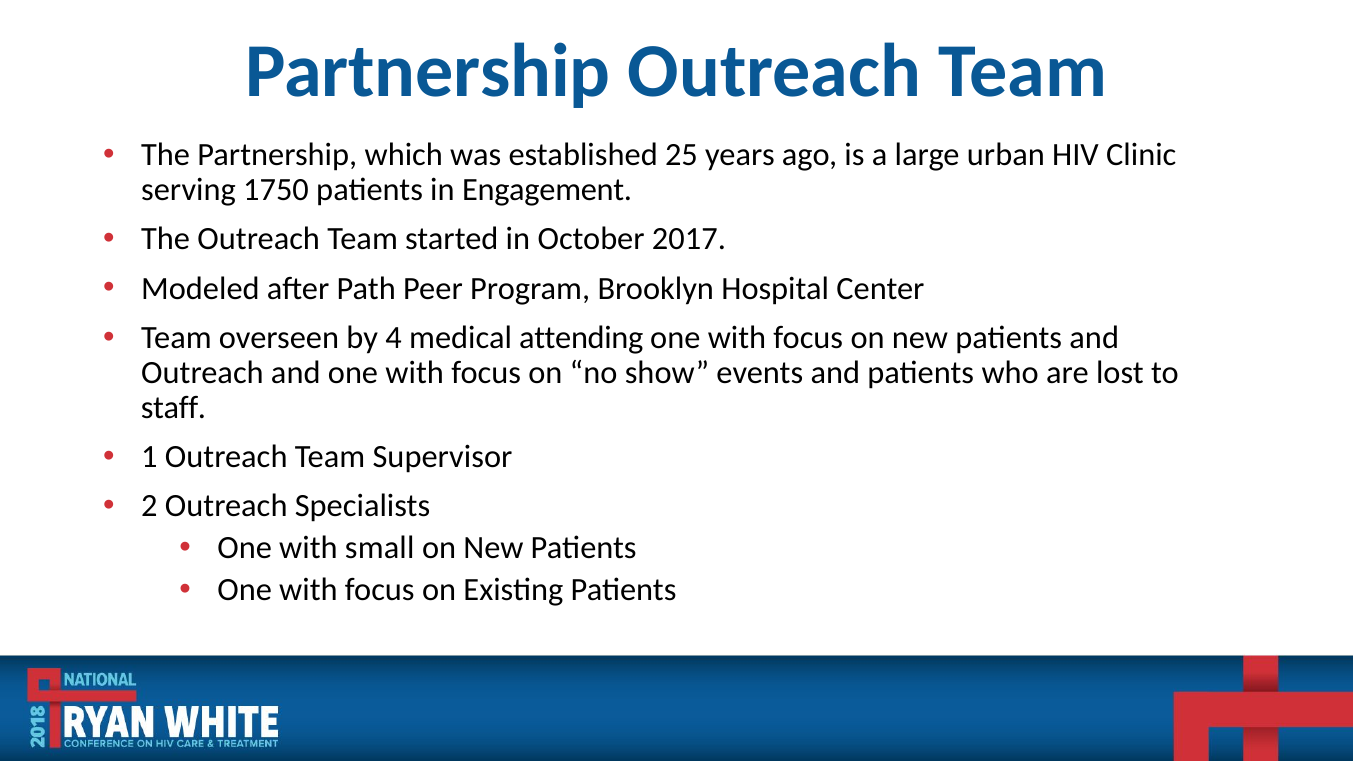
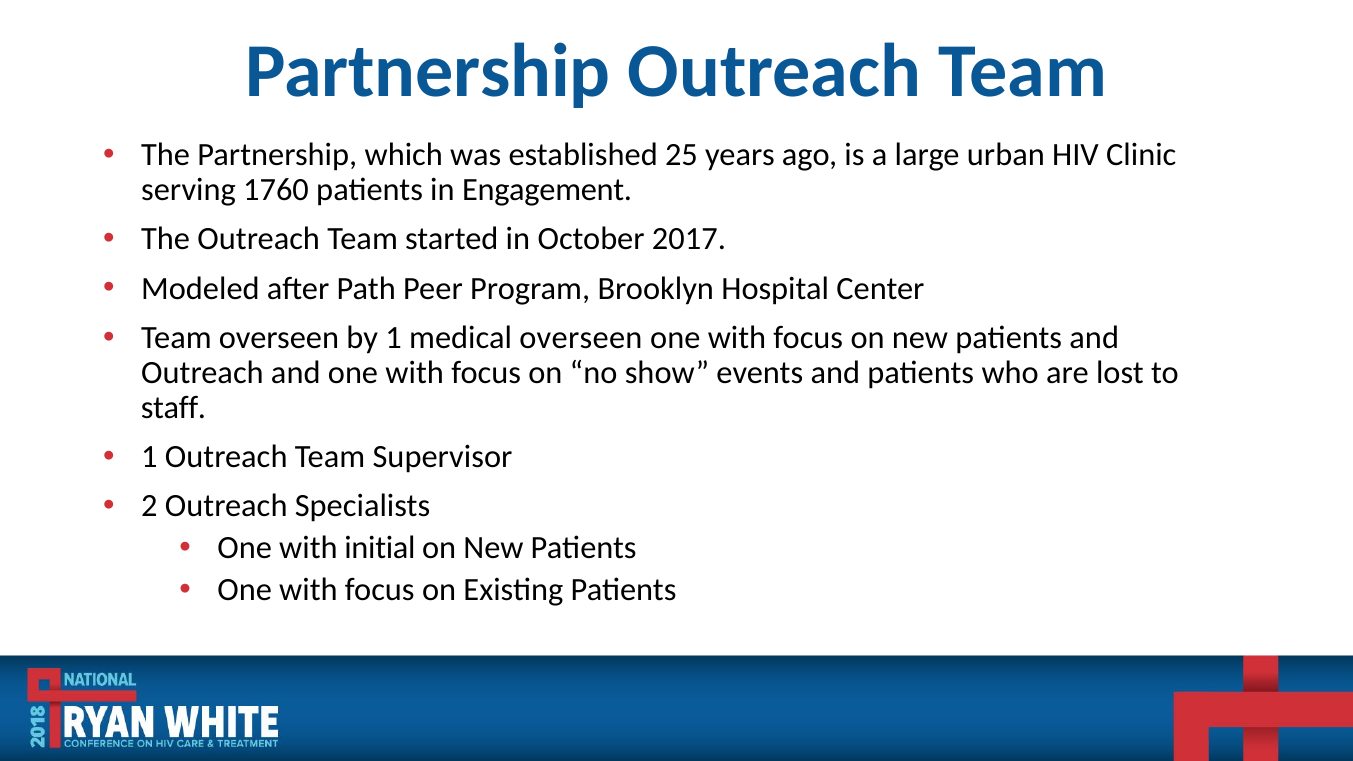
1750: 1750 -> 1760 (276, 190)
by 4: 4 -> 1 (393, 338)
medical attending: attending -> overseen (581, 338)
small: small -> initial (380, 548)
